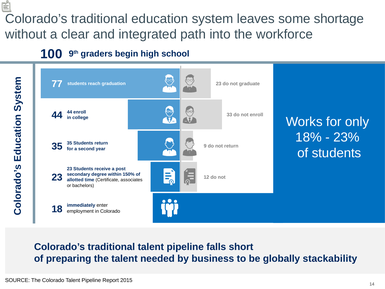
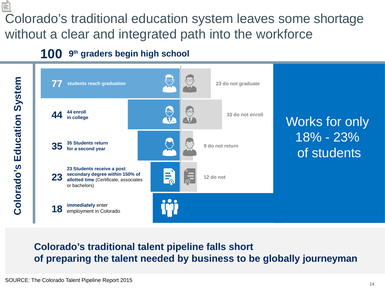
stackability: stackability -> journeyman (330, 259)
